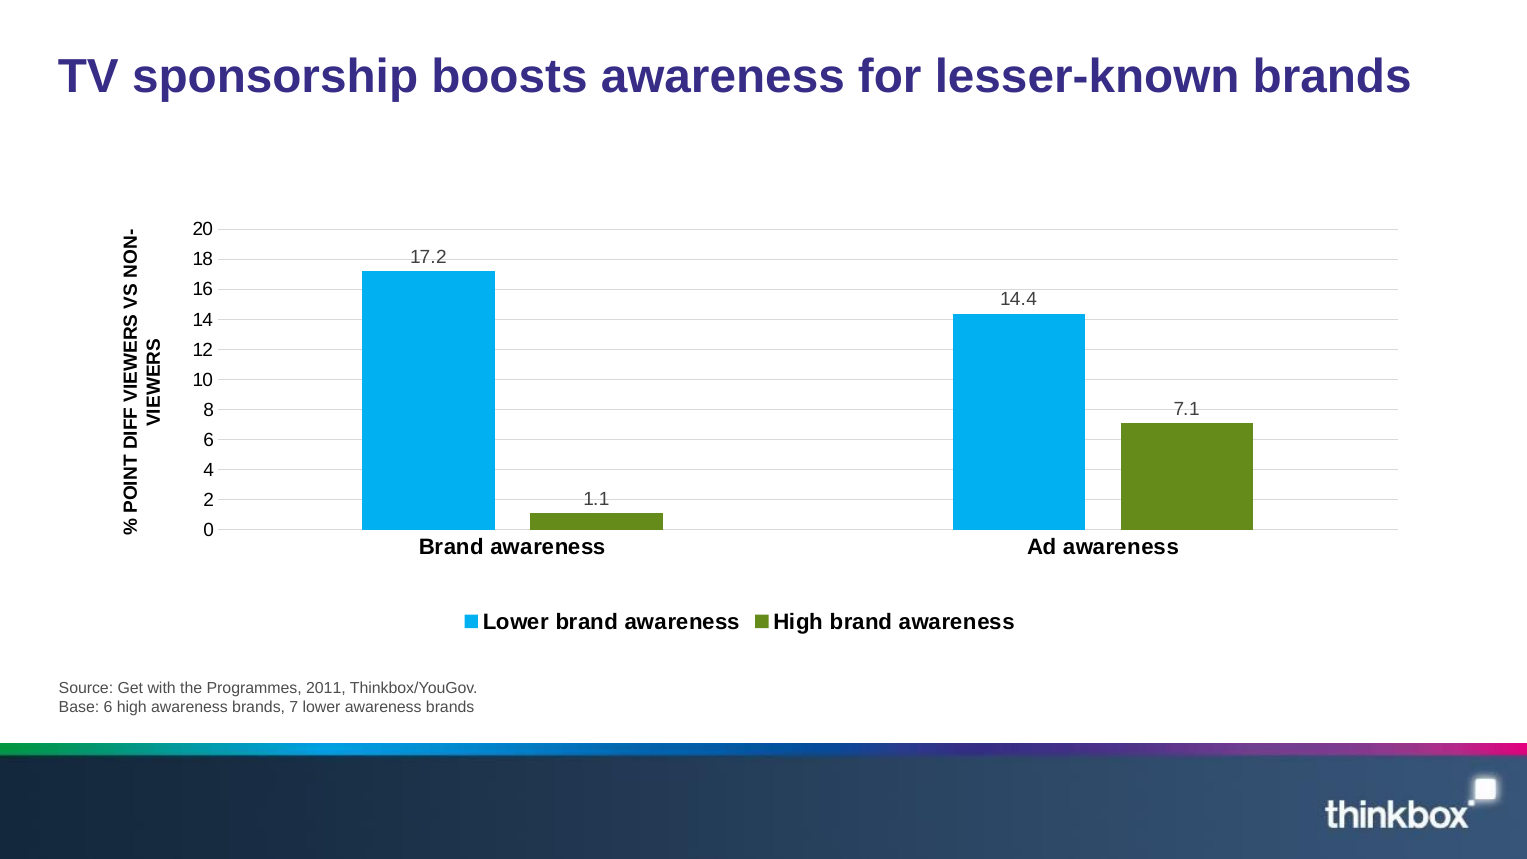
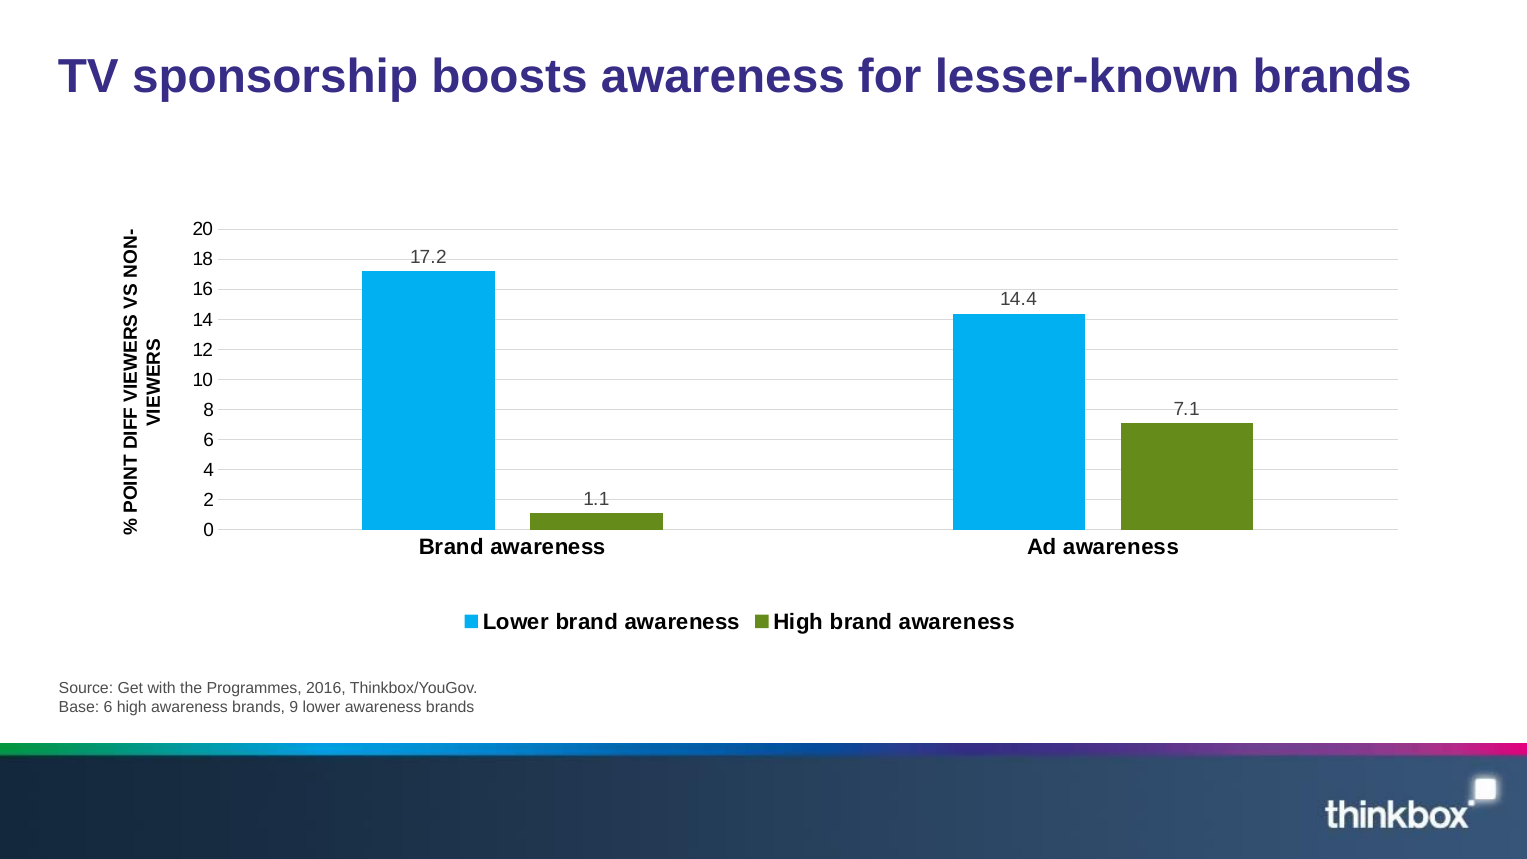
2011: 2011 -> 2016 (326, 688)
7: 7 -> 9 (294, 707)
